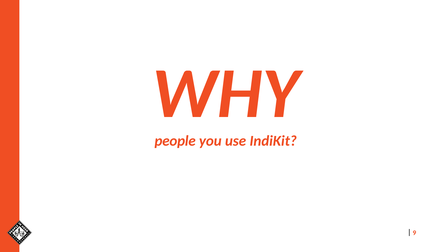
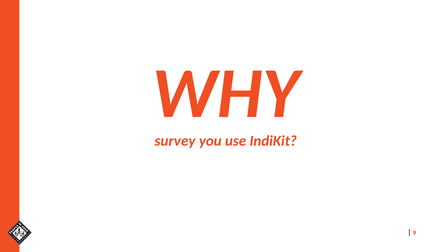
people: people -> survey (175, 141)
